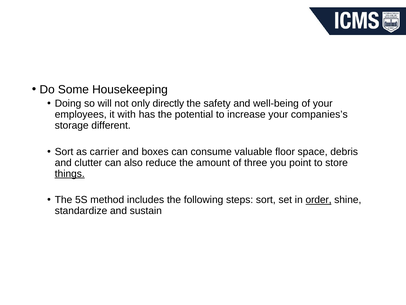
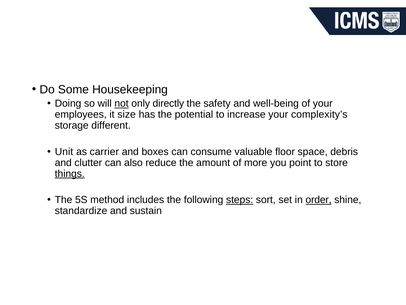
not underline: none -> present (122, 103)
with: with -> size (127, 114)
companies’s: companies’s -> complexity’s (319, 114)
Sort: Sort -> Unit (64, 151)
three: three -> more (256, 162)
steps underline: none -> present (240, 200)
